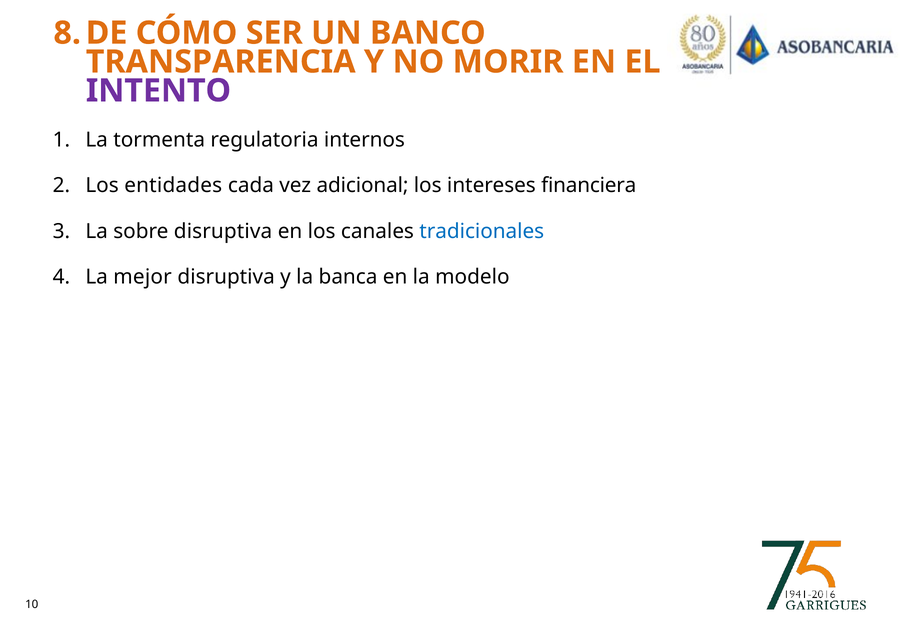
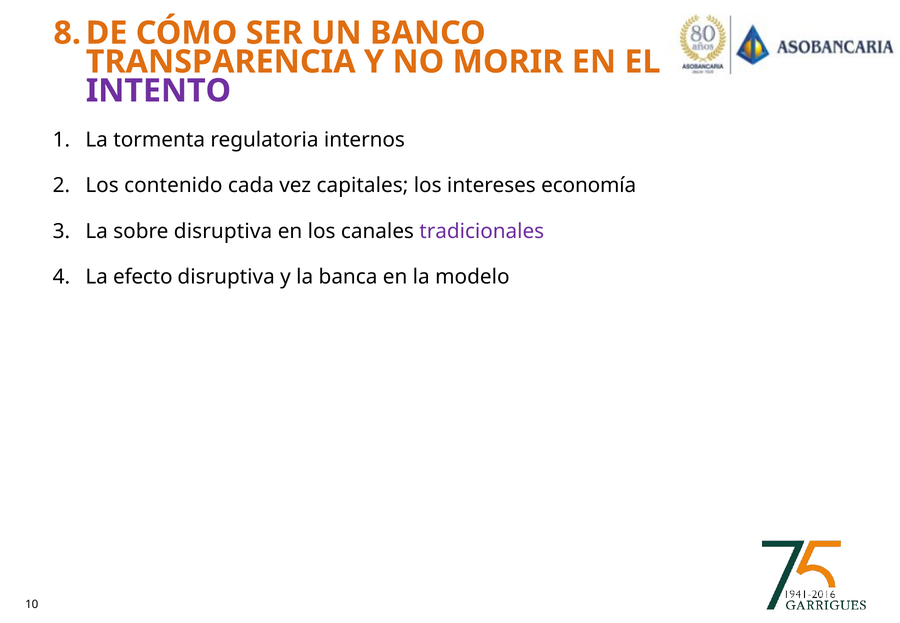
entidades: entidades -> contenido (173, 186)
adicional: adicional -> capitales (362, 186)
financiera: financiera -> economía (589, 186)
tradicionales colour: blue -> purple (482, 231)
mejor: mejor -> efecto (143, 277)
